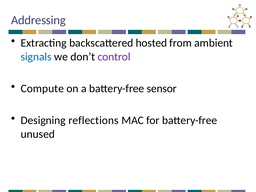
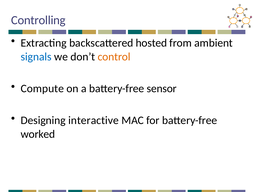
Addressing: Addressing -> Controlling (38, 20)
control colour: purple -> orange (114, 57)
reflections: reflections -> interactive (94, 120)
unused: unused -> worked (38, 134)
